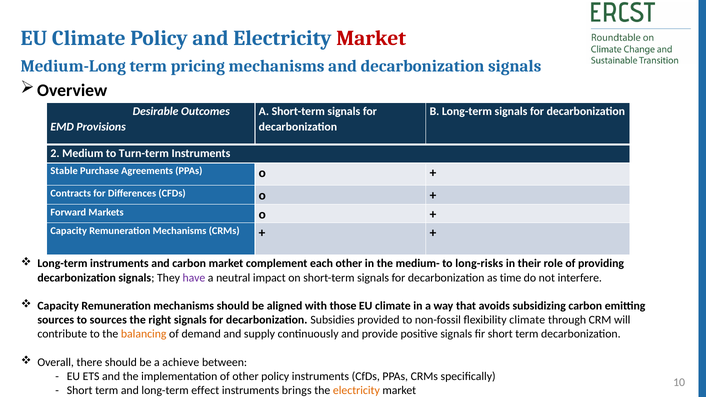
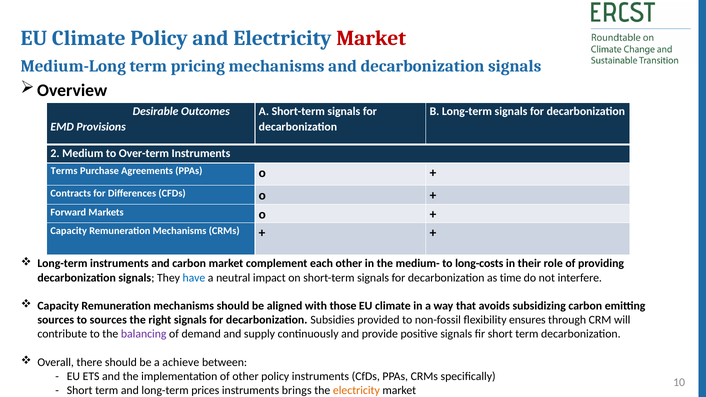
Turn-term: Turn-term -> Over-term (144, 153)
Stable: Stable -> Terms (64, 171)
long-risks: long-risks -> long-costs (479, 264)
have colour: purple -> blue (194, 278)
flexibility climate: climate -> ensures (527, 320)
balancing colour: orange -> purple (144, 334)
effect: effect -> prices (205, 391)
